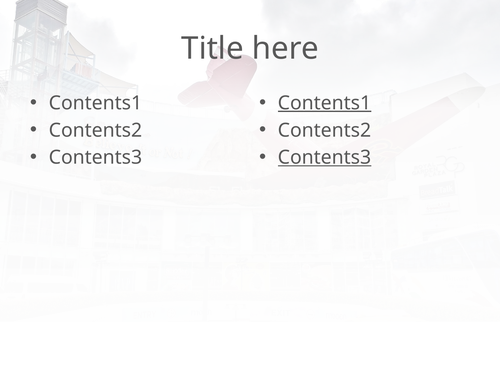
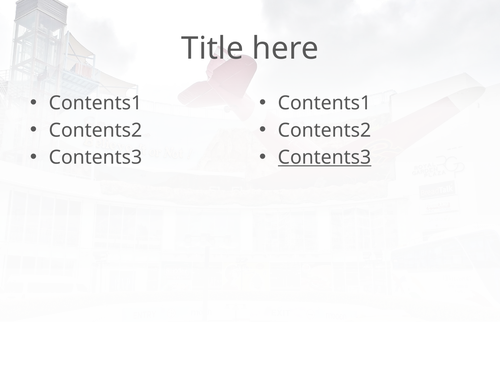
Contents1 underline: present -> none (325, 103)
